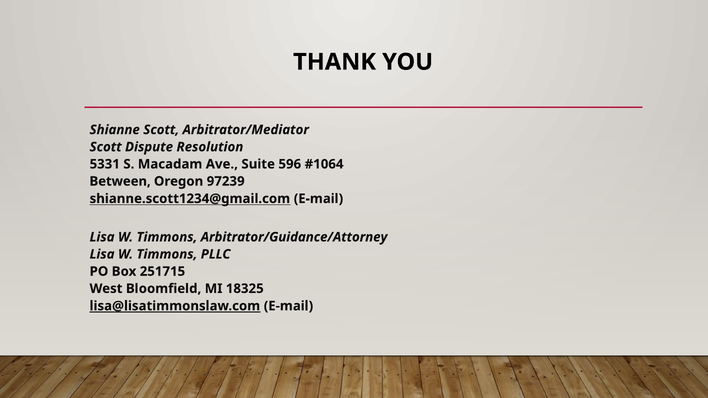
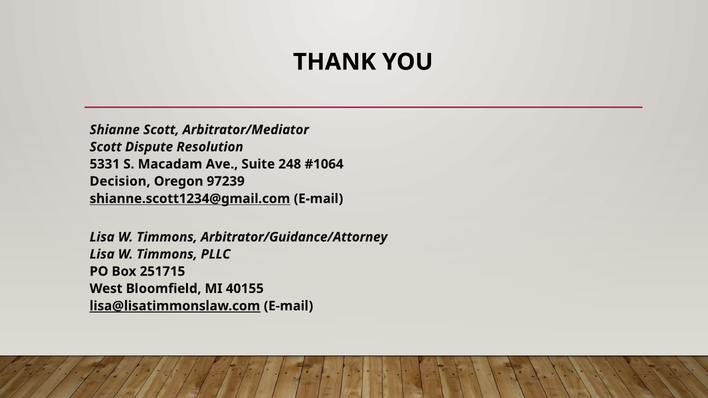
596: 596 -> 248 (290, 164)
Between: Between -> Decision (120, 181)
18325: 18325 -> 40155 (245, 289)
